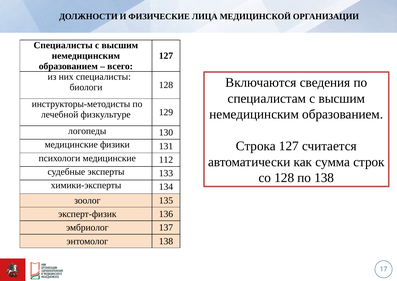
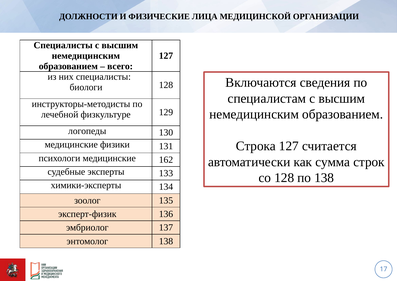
112: 112 -> 162 (166, 160)
